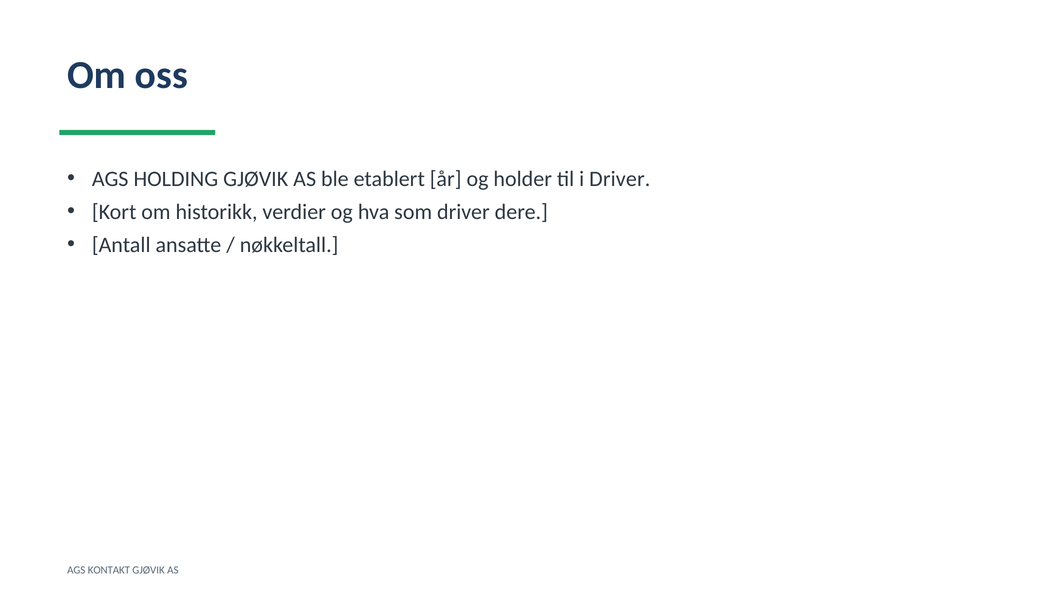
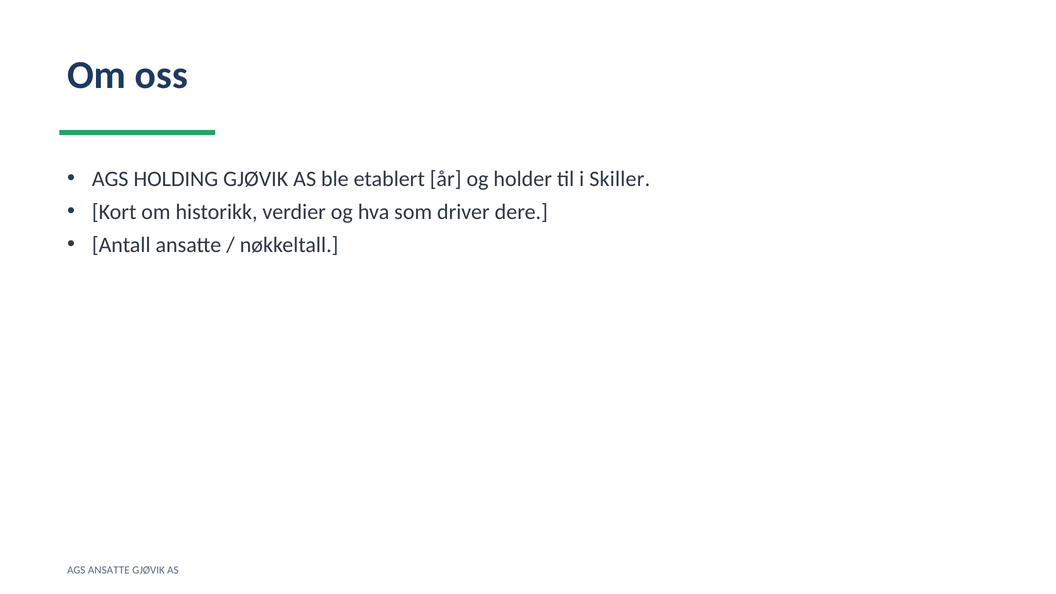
i Driver: Driver -> Skiller (620, 179)
AGS KONTAKT: KONTAKT -> ANSATTE (109, 570)
